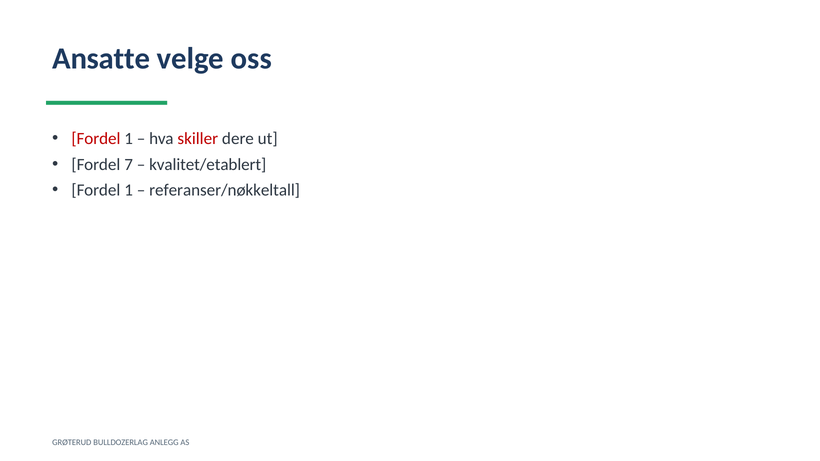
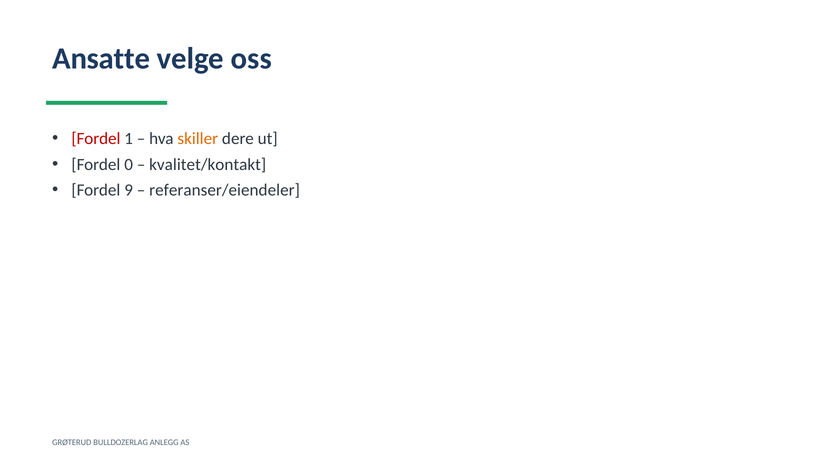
skiller colour: red -> orange (198, 139)
7: 7 -> 0 (129, 165)
kvalitet/etablert: kvalitet/etablert -> kvalitet/kontakt (208, 165)
1: 1 -> 9 (129, 190)
referanser/nøkkeltall: referanser/nøkkeltall -> referanser/eiendeler (225, 190)
